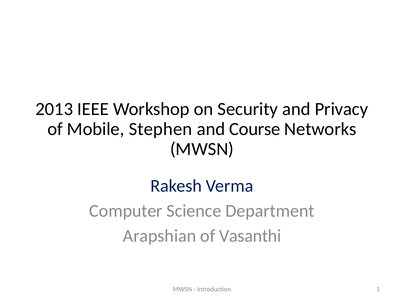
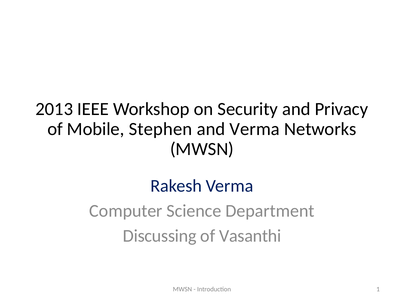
and Course: Course -> Verma (255, 129)
Arapshian: Arapshian -> Discussing (160, 236)
